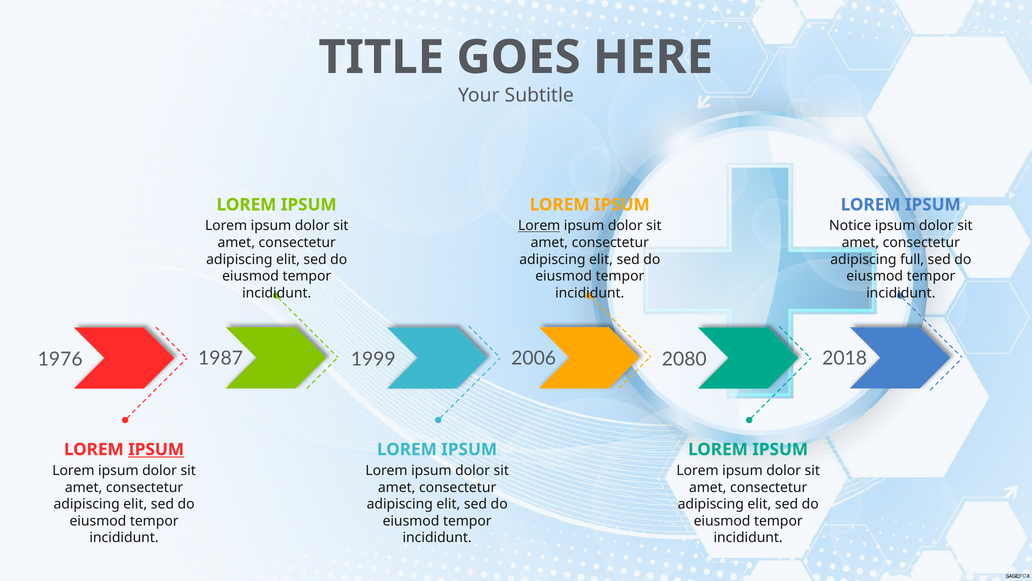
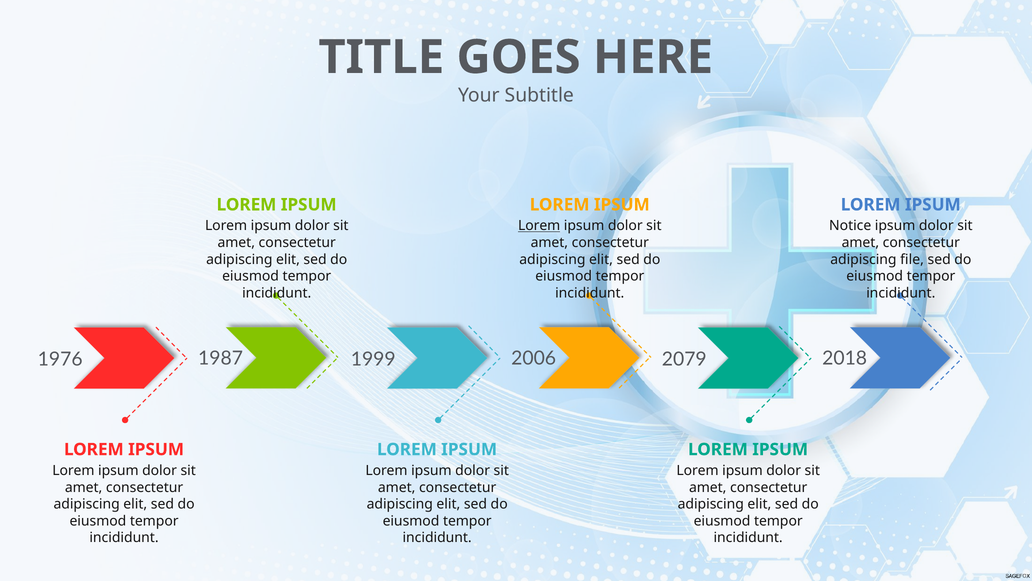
full: full -> file (912, 259)
2080: 2080 -> 2079 (684, 359)
IPSUM underline: present -> none (156, 449)
